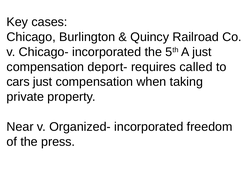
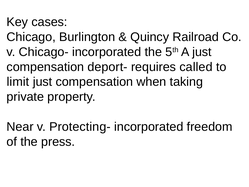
cars: cars -> limit (18, 82)
Organized-: Organized- -> Protecting- (80, 127)
